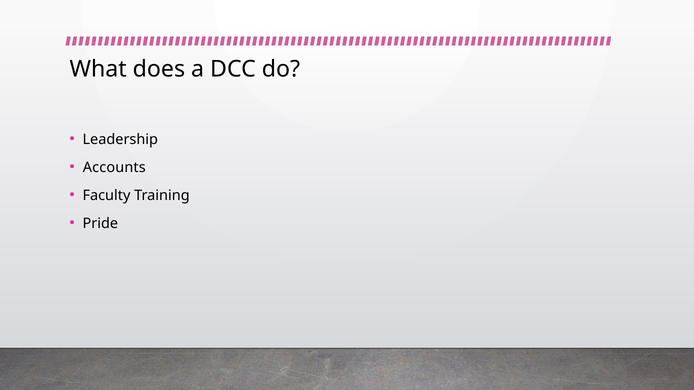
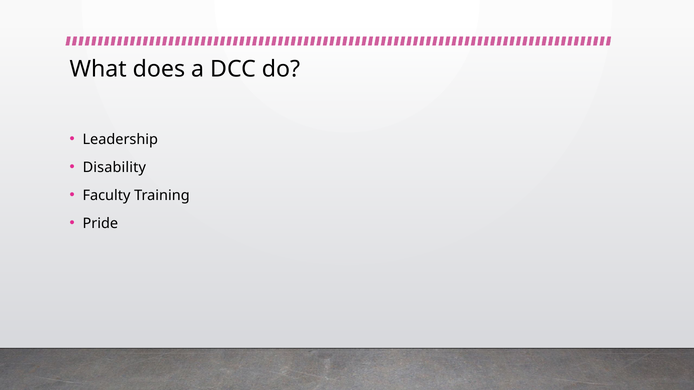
Accounts: Accounts -> Disability (114, 167)
